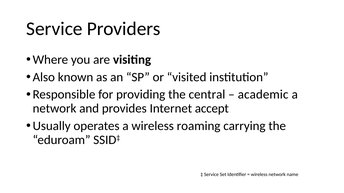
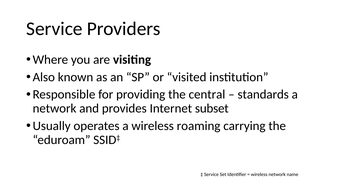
academic: academic -> standards (263, 95)
accept: accept -> subset (212, 109)
